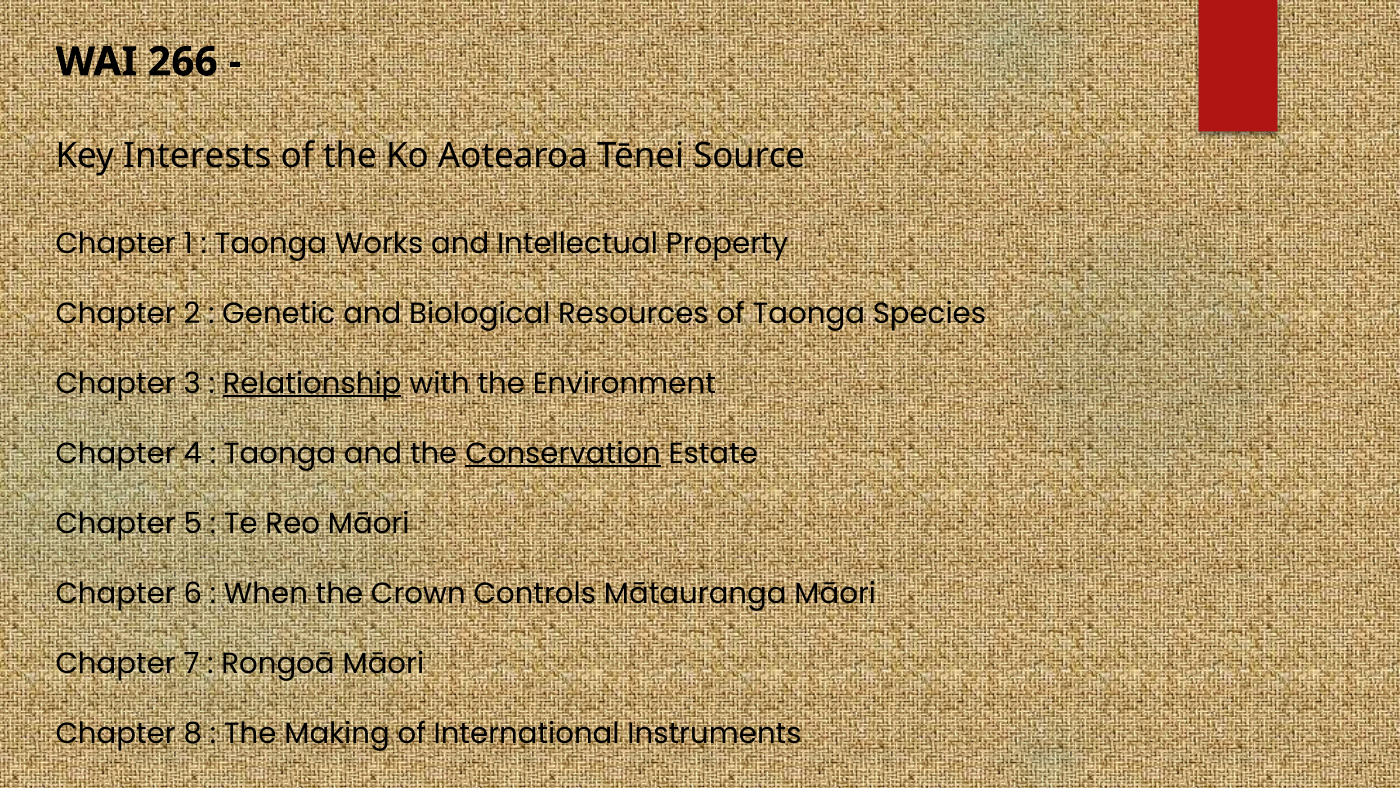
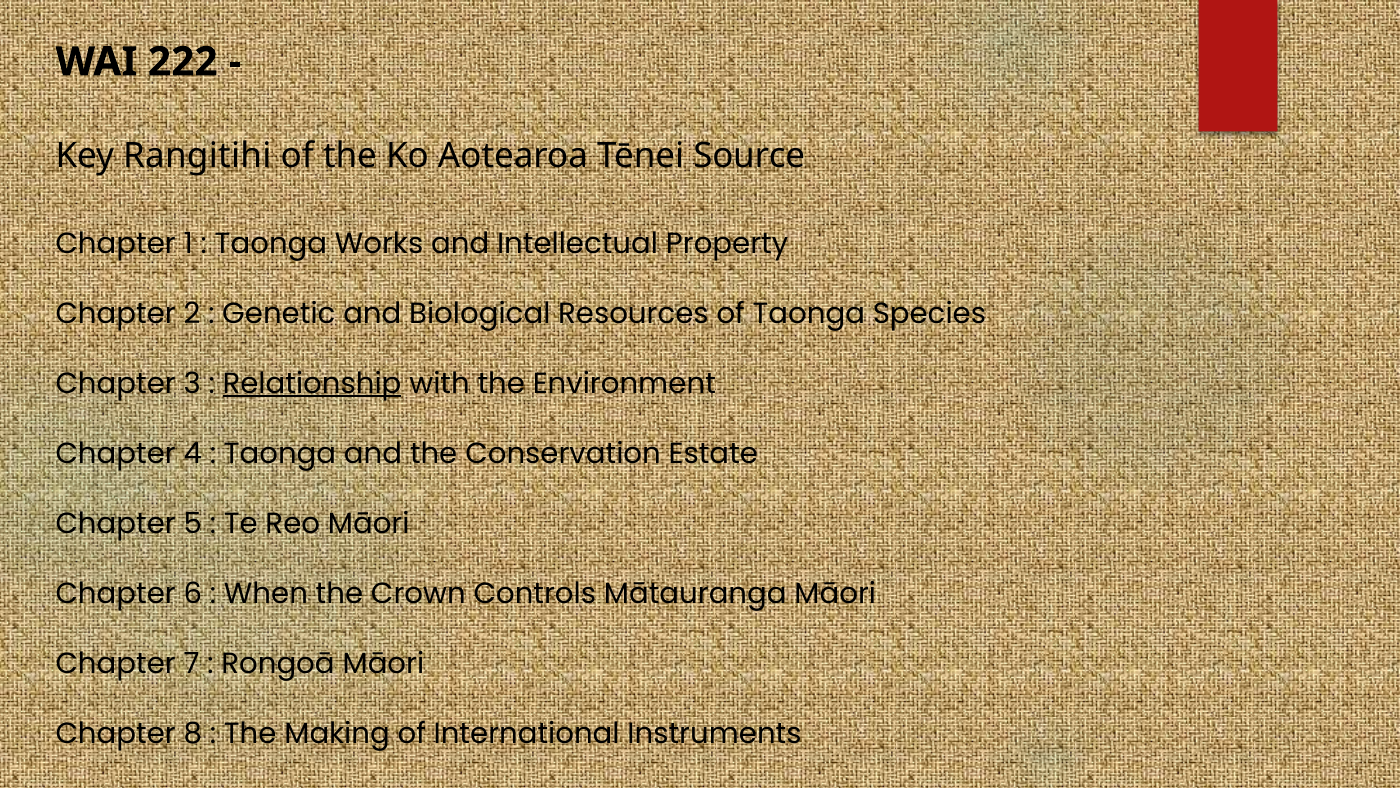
266: 266 -> 222 (183, 62)
Interests: Interests -> Rangitihi (197, 156)
Conservation underline: present -> none (563, 453)
